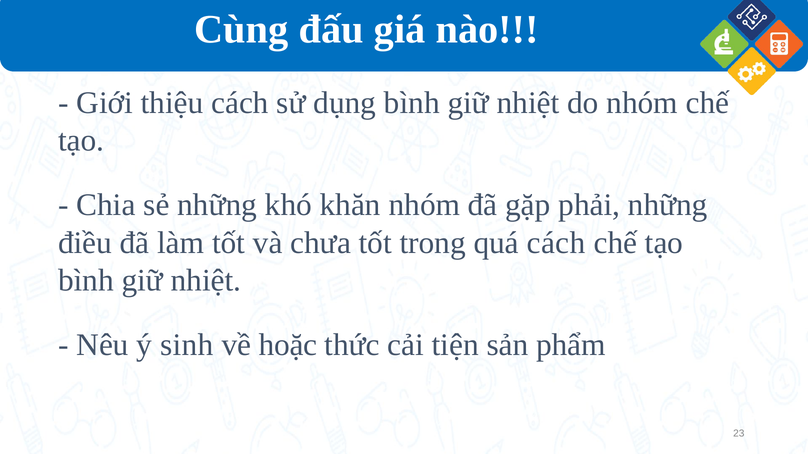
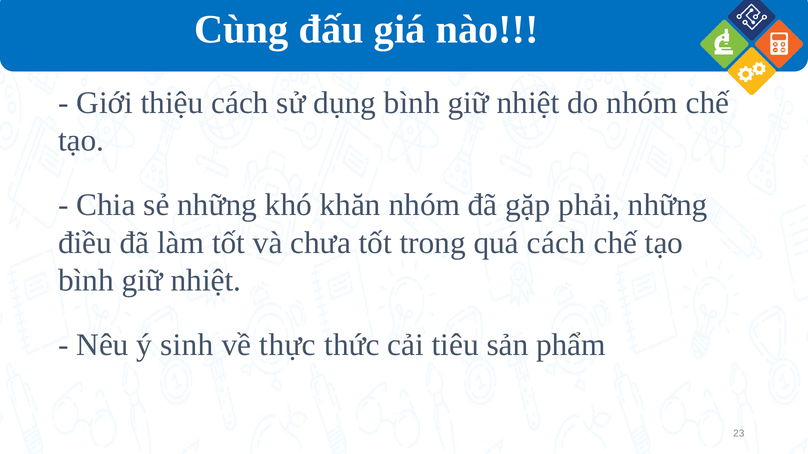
hoặc: hoặc -> thực (288, 345)
tiện: tiện -> tiêu (455, 345)
